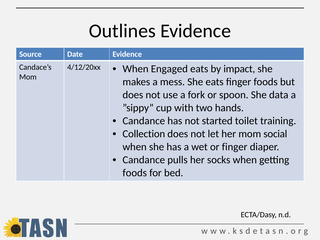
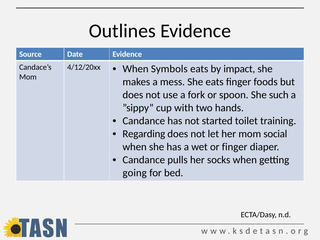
Engaged: Engaged -> Symbols (169, 69)
data: data -> such (279, 95)
Collection: Collection -> Regarding (144, 134)
foods: foods -> going (135, 173)
